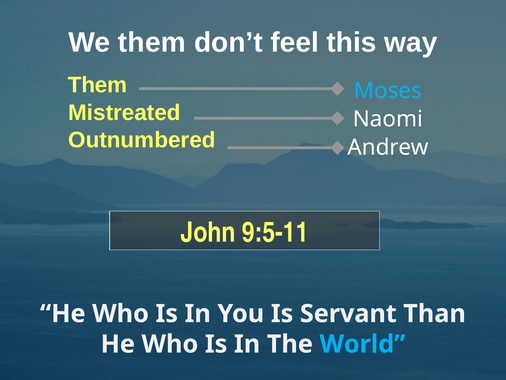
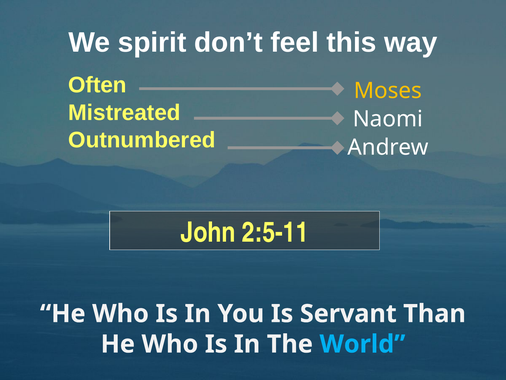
We them: them -> spirit (152, 42)
Them: Them -> Often (97, 85)
Moses colour: light blue -> yellow (388, 91)
9:5-11: 9:5-11 -> 2:5-11 (275, 232)
